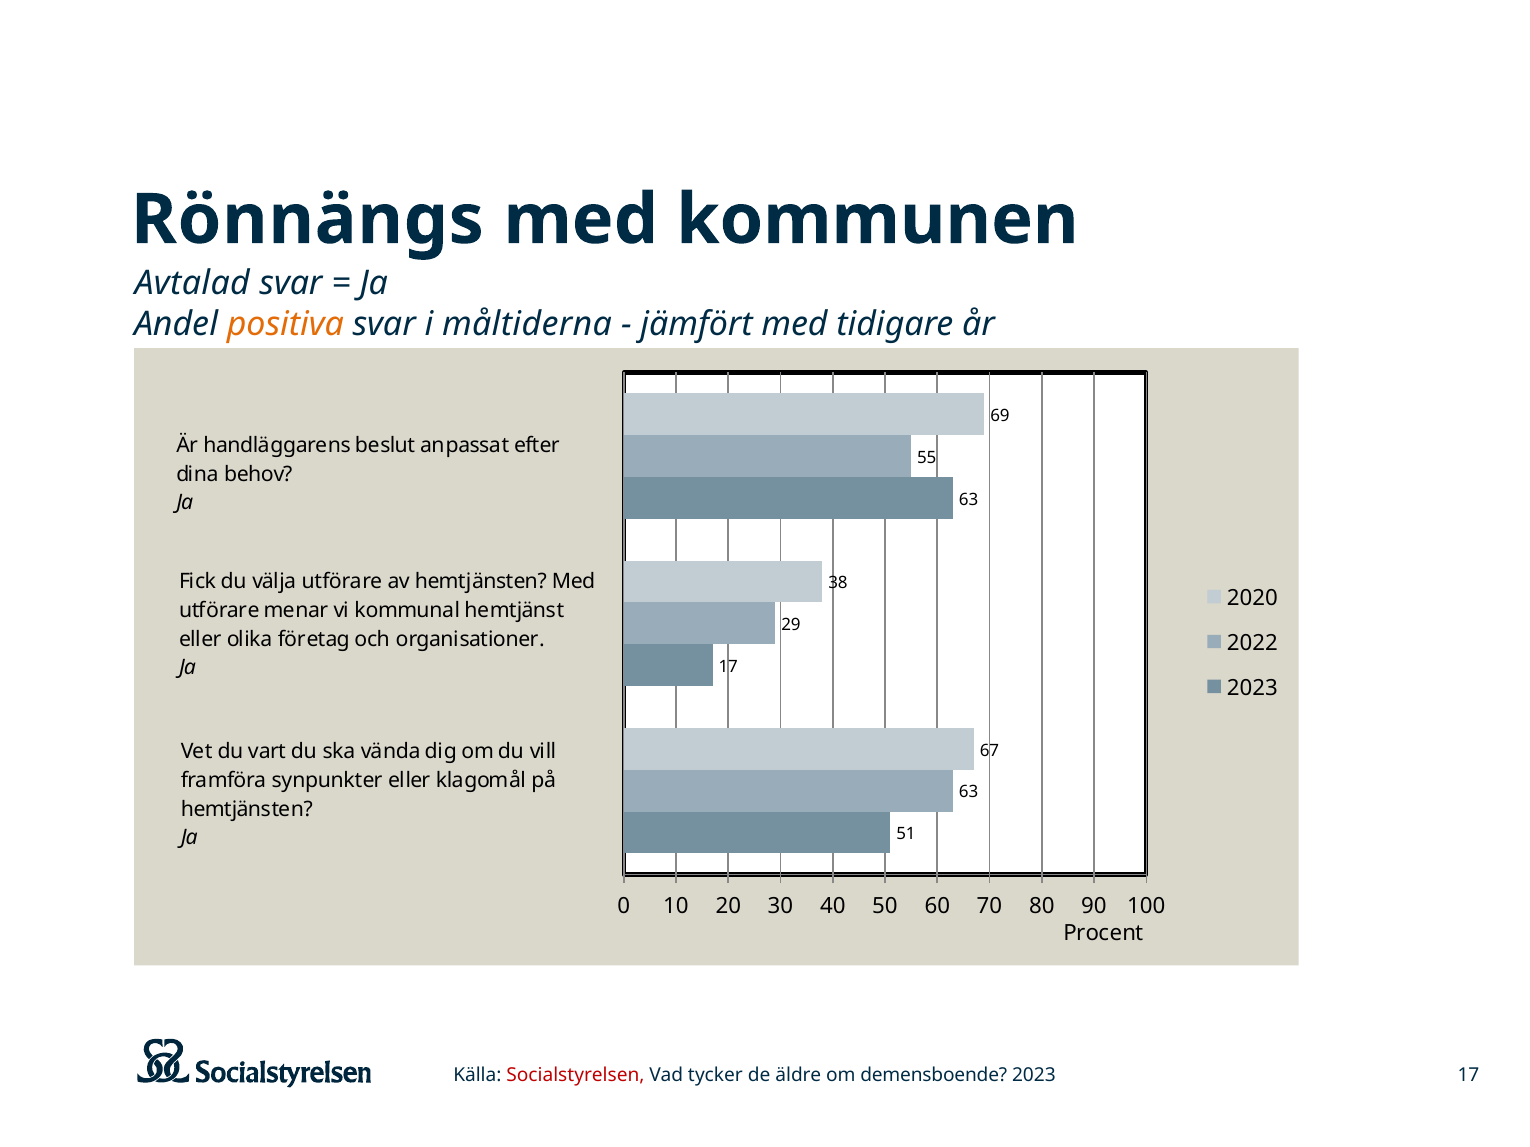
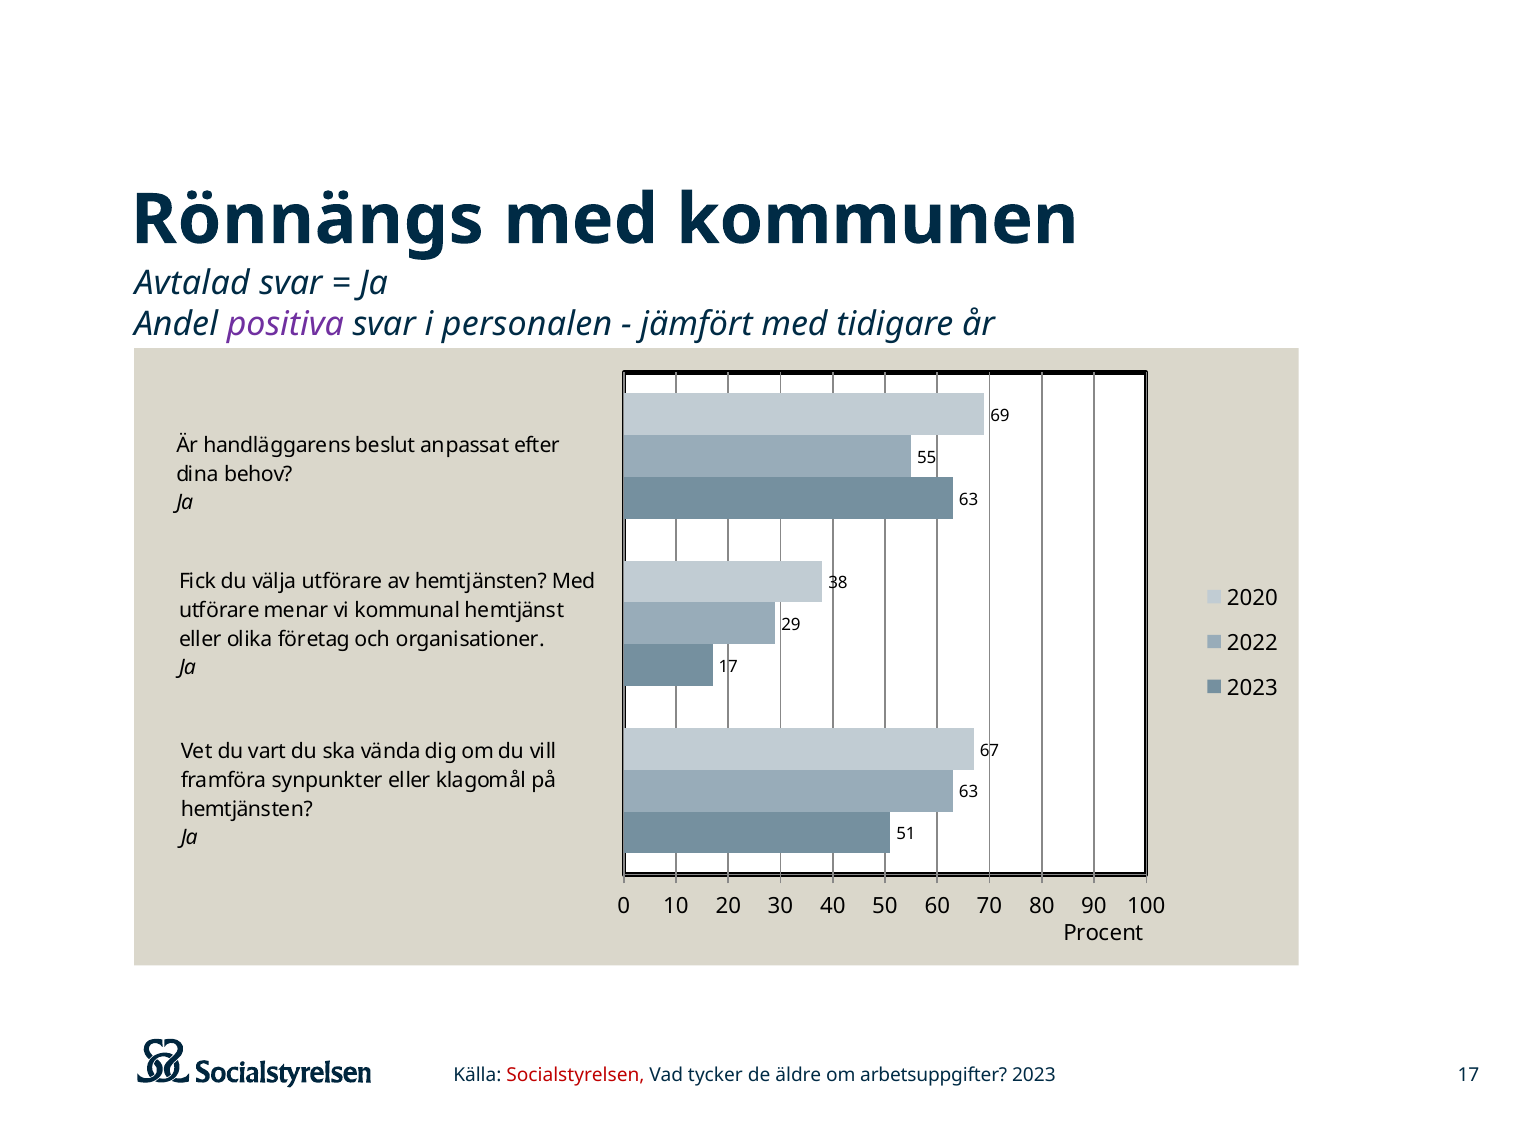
positiva colour: orange -> purple (285, 324)
måltiderna: måltiderna -> personalen (527, 324)
demensboende: demensboende -> arbetsuppgifter (934, 1076)
